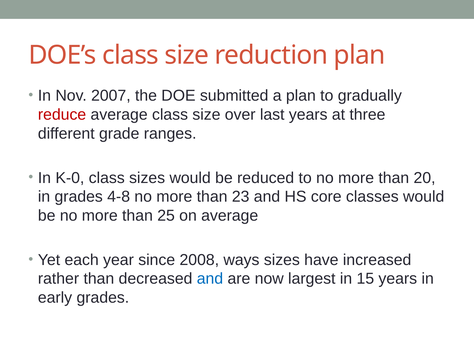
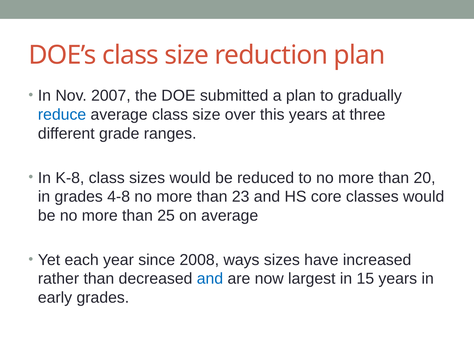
reduce colour: red -> blue (62, 115)
last: last -> this (272, 115)
K-0: K-0 -> K-8 (70, 178)
